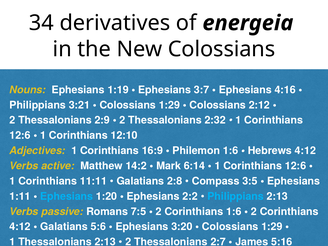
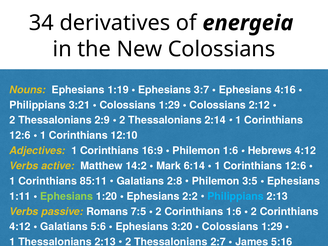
2:32: 2:32 -> 2:14 (215, 120)
11:11: 11:11 -> 85:11 (93, 181)
Compass: Compass -> Philemon (216, 181)
Ephesians colour: light blue -> light green (67, 196)
